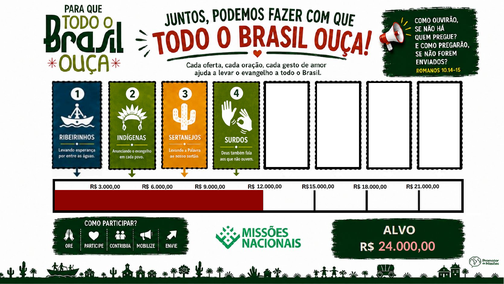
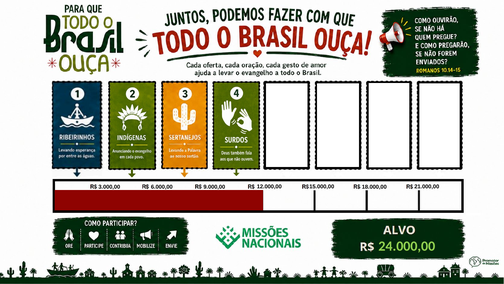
24.000,00 colour: pink -> light green (407, 246)
